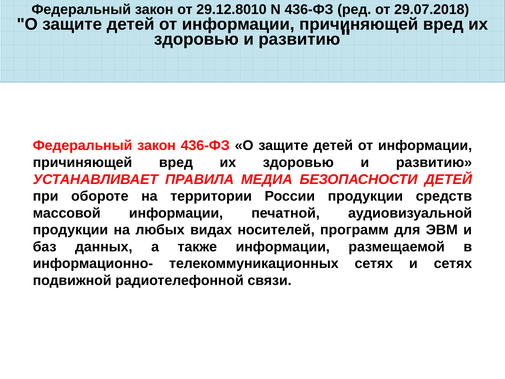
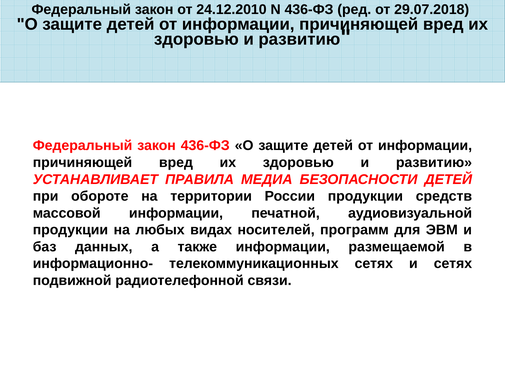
29.12.8010: 29.12.8010 -> 24.12.2010 (231, 10)
